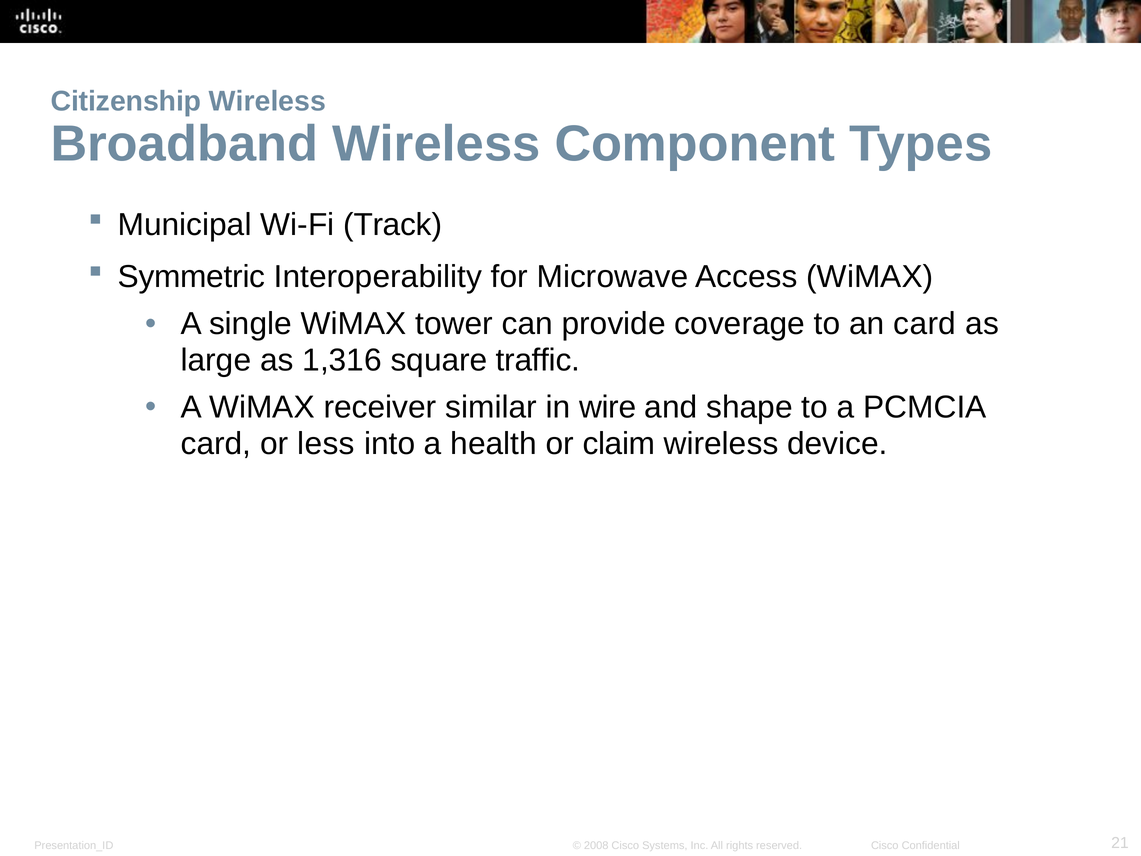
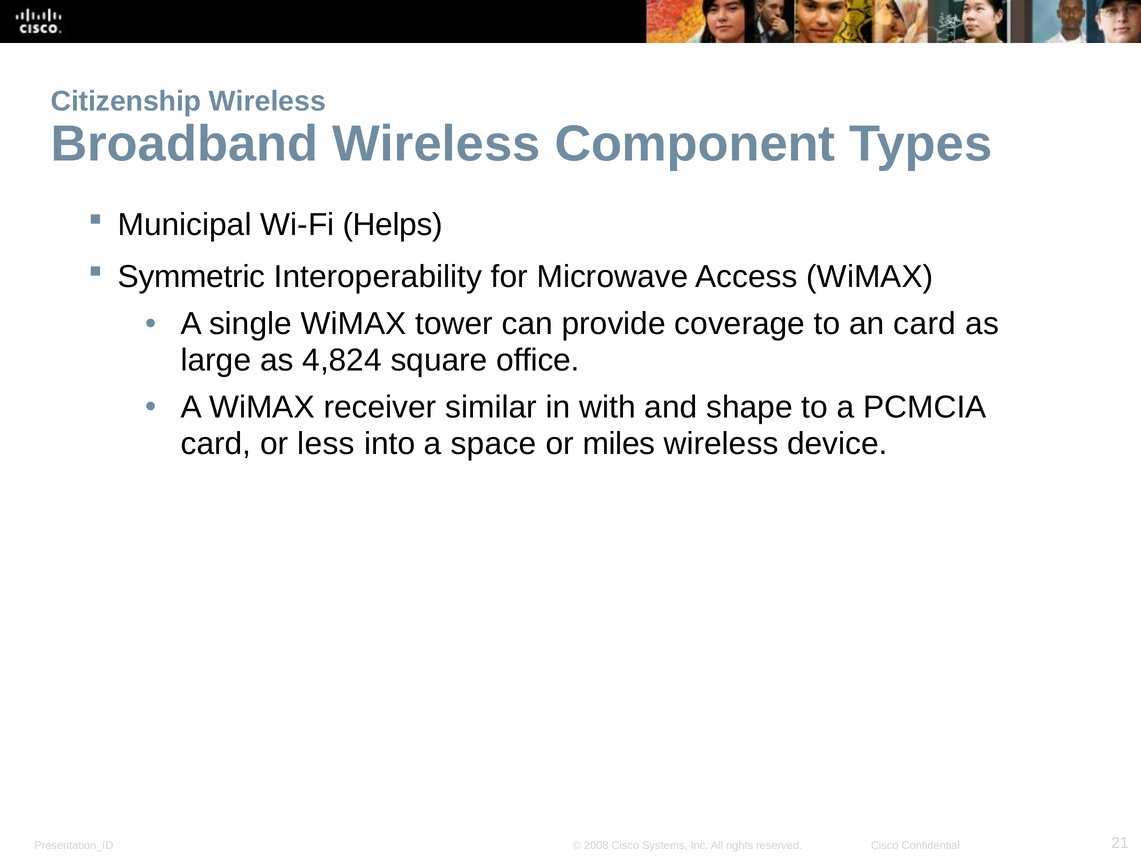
Track: Track -> Helps (393, 225)
1,316: 1,316 -> 4,824 (342, 360)
traffic: traffic -> office (538, 360)
wire: wire -> with (608, 407)
health: health -> space (494, 443)
claim: claim -> miles (619, 443)
